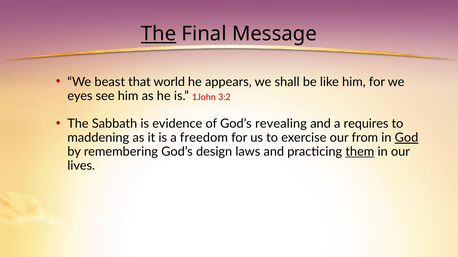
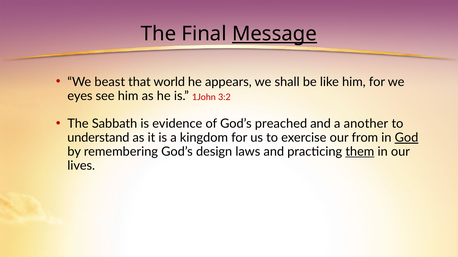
The underline: present -> none (159, 34)
Message underline: none -> present (274, 34)
revealing: revealing -> preached (281, 124)
requires: requires -> another (366, 124)
maddening: maddening -> understand (98, 138)
freedom: freedom -> kingdom (204, 138)
